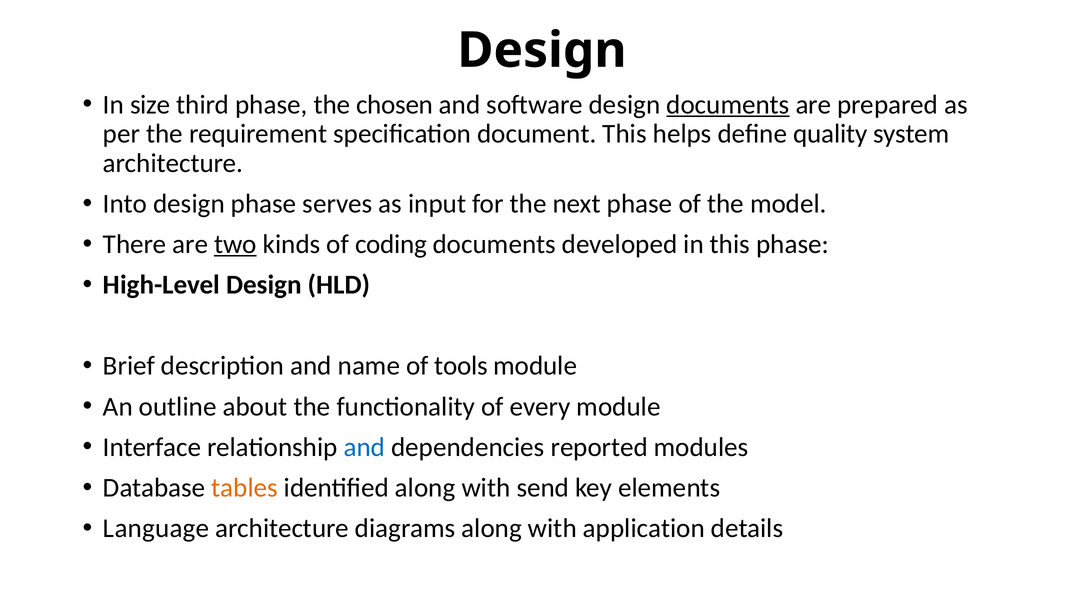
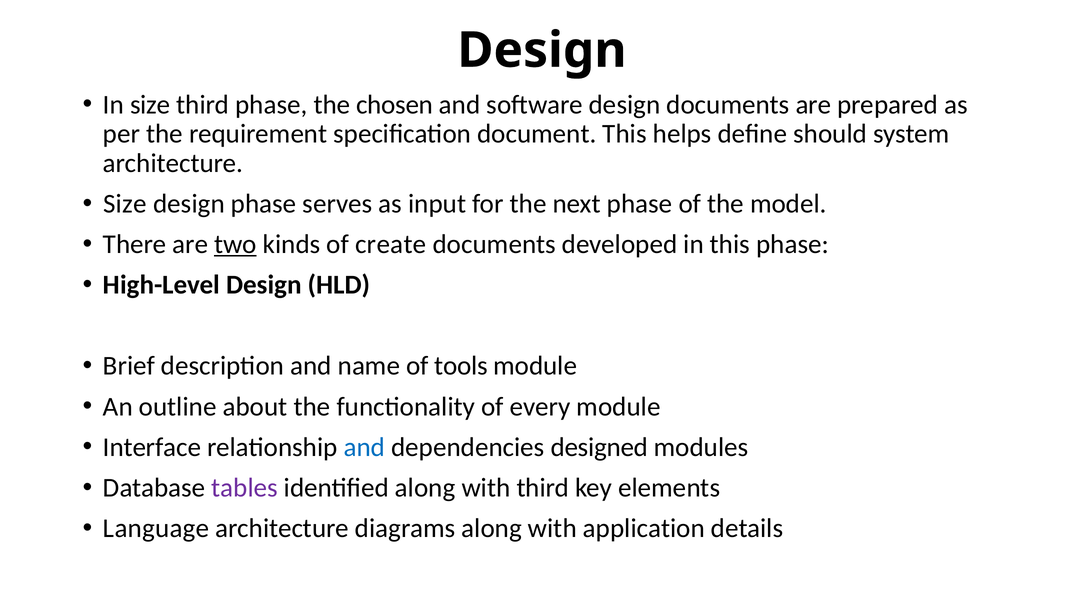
documents underline: present -> none (728, 105)
quality: quality -> should (830, 134)
Into: Into -> Size (125, 204)
coding: coding -> create (391, 244)
reported: reported -> designed (599, 447)
tables colour: orange -> purple (245, 487)
with send: send -> third (543, 487)
